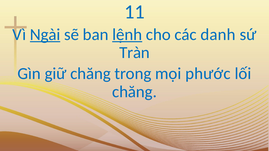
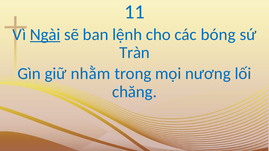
lệnh underline: present -> none (127, 35)
danh: danh -> bóng (218, 35)
giữ chăng: chăng -> nhằm (90, 74)
phước: phước -> nương (208, 74)
